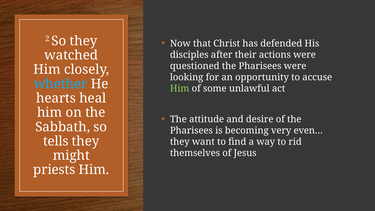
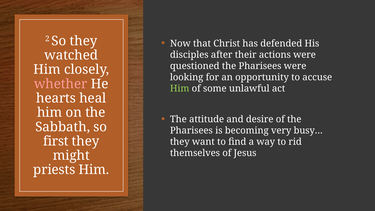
whether colour: light blue -> pink (61, 84)
even…: even… -> busy… (308, 131)
tells: tells -> first (56, 141)
